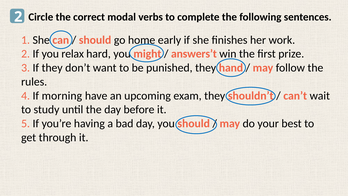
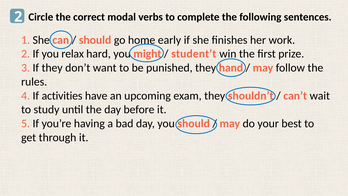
answers’t: answers’t -> student’t (194, 54)
morning: morning -> activities (62, 96)
